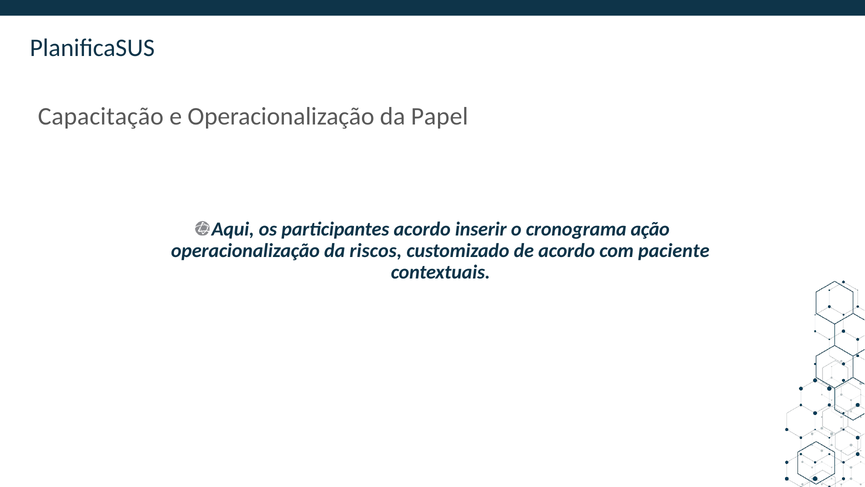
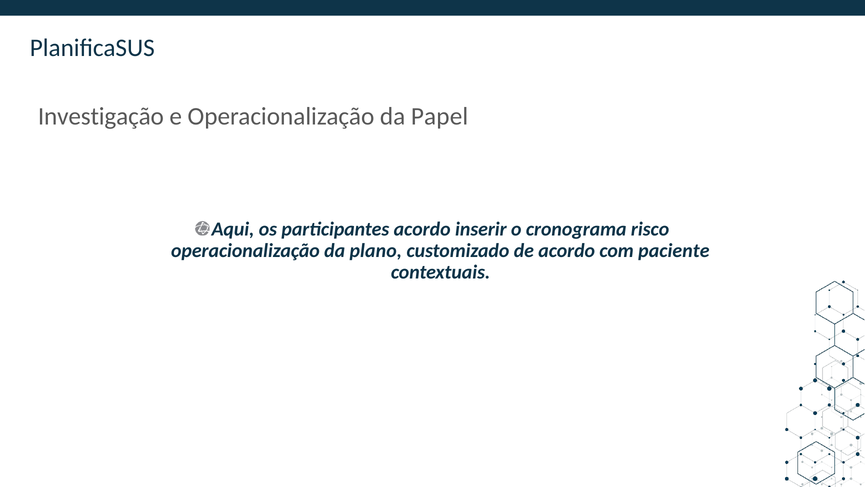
Capacitação: Capacitação -> Investigação (101, 116)
ação: ação -> risco (650, 229)
riscos: riscos -> plano (376, 251)
